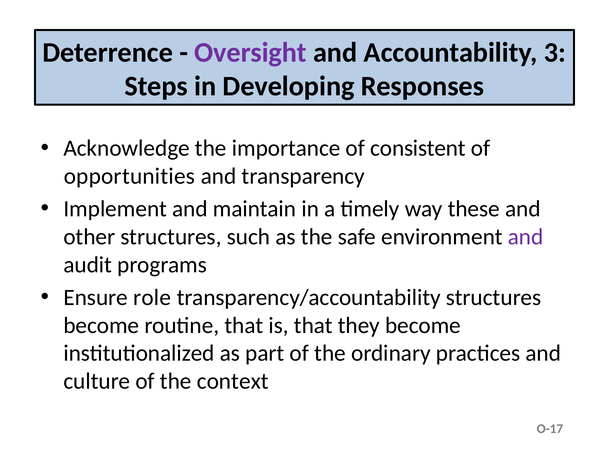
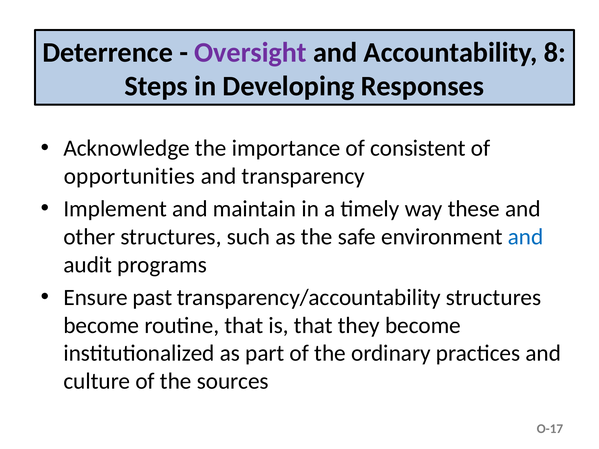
3: 3 -> 8 (555, 52)
and colour: purple -> blue (526, 237)
role: role -> past (152, 298)
context: context -> sources (233, 381)
